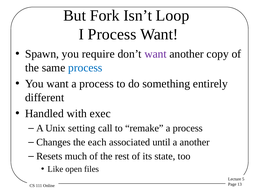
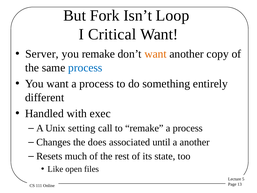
I Process: Process -> Critical (112, 34)
Spawn: Spawn -> Server (42, 54)
you require: require -> remake (98, 54)
want colour: purple -> orange (156, 54)
each: each -> does (97, 142)
